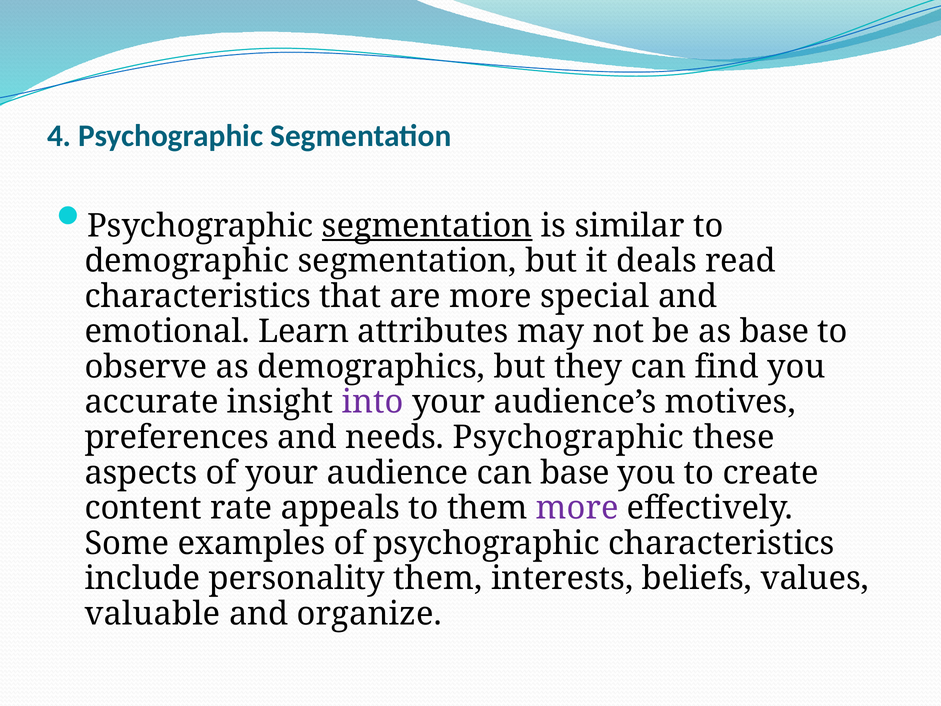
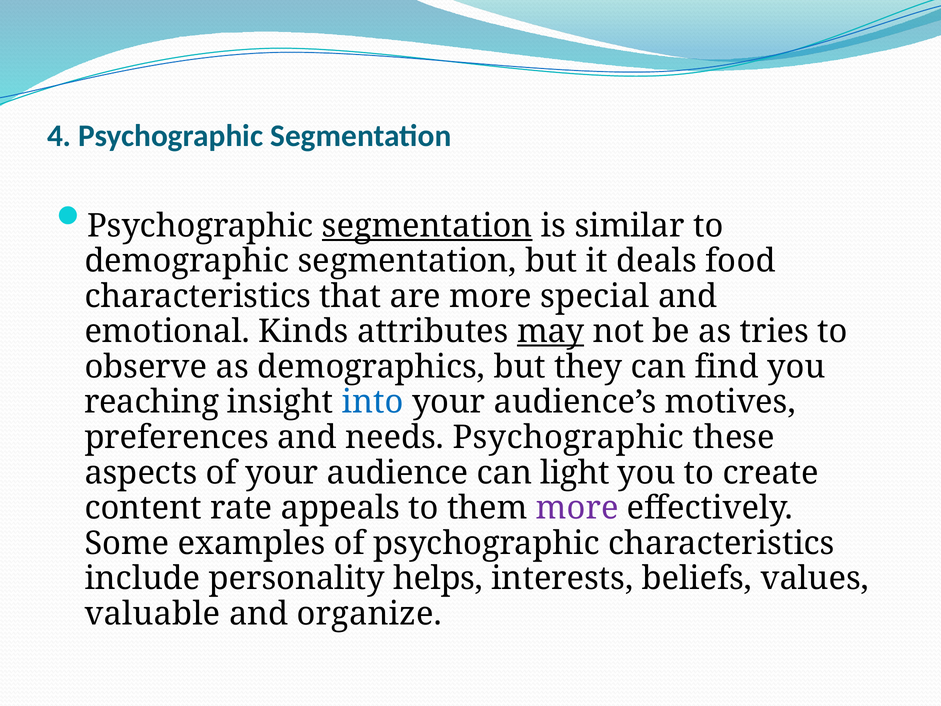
read: read -> food (740, 261)
Learn: Learn -> Kinds (303, 331)
may underline: none -> present (551, 331)
as base: base -> tries (774, 331)
accurate: accurate -> reaching (152, 402)
into colour: purple -> blue (373, 402)
can base: base -> light (575, 473)
personality them: them -> helps (438, 578)
